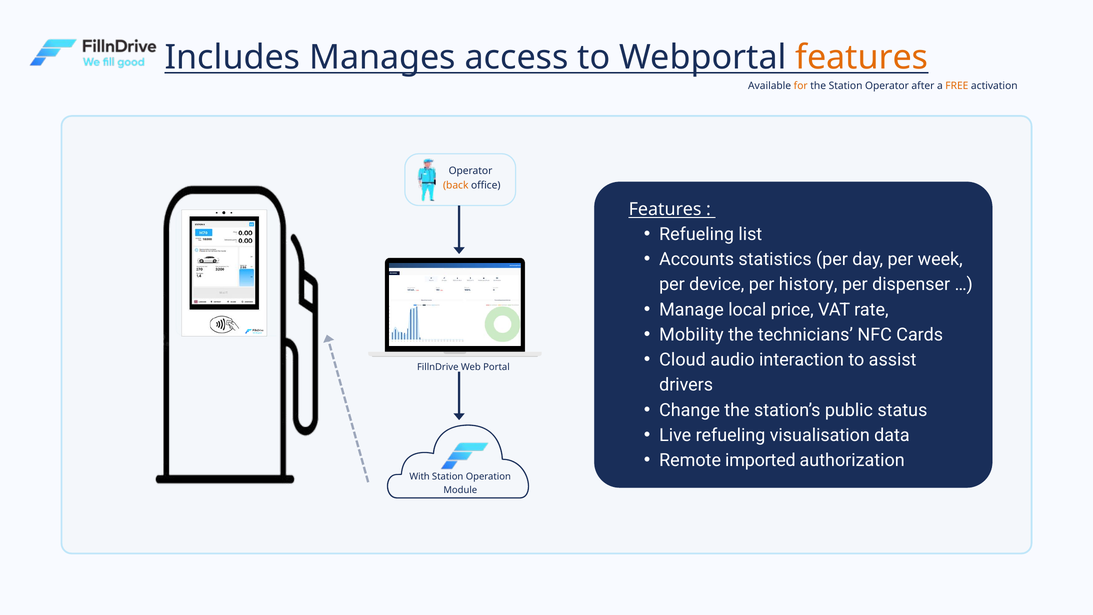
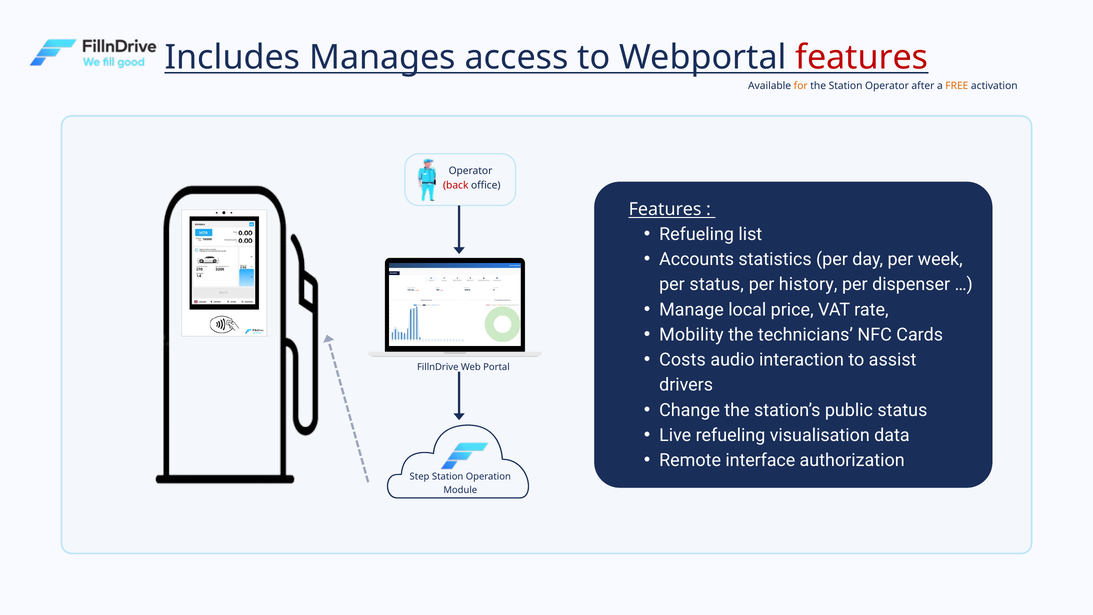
features colour: orange -> red (862, 57)
back colour: orange -> red (456, 185)
per device: device -> status (717, 284)
Cloud: Cloud -> Costs (682, 360)
imported: imported -> interface (760, 460)
With: With -> Step (420, 476)
